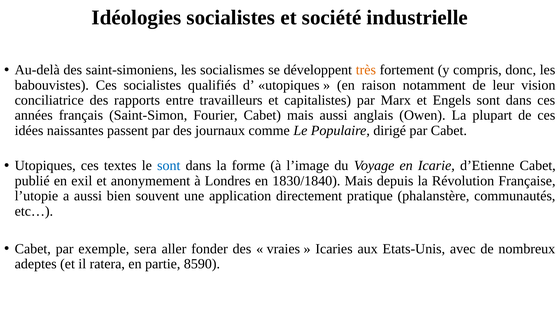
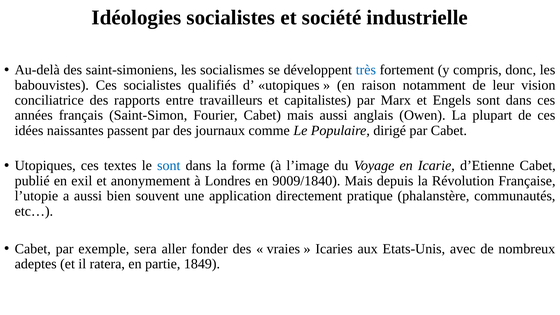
très colour: orange -> blue (366, 70)
1830/1840: 1830/1840 -> 9009/1840 (306, 181)
8590: 8590 -> 1849 (202, 264)
